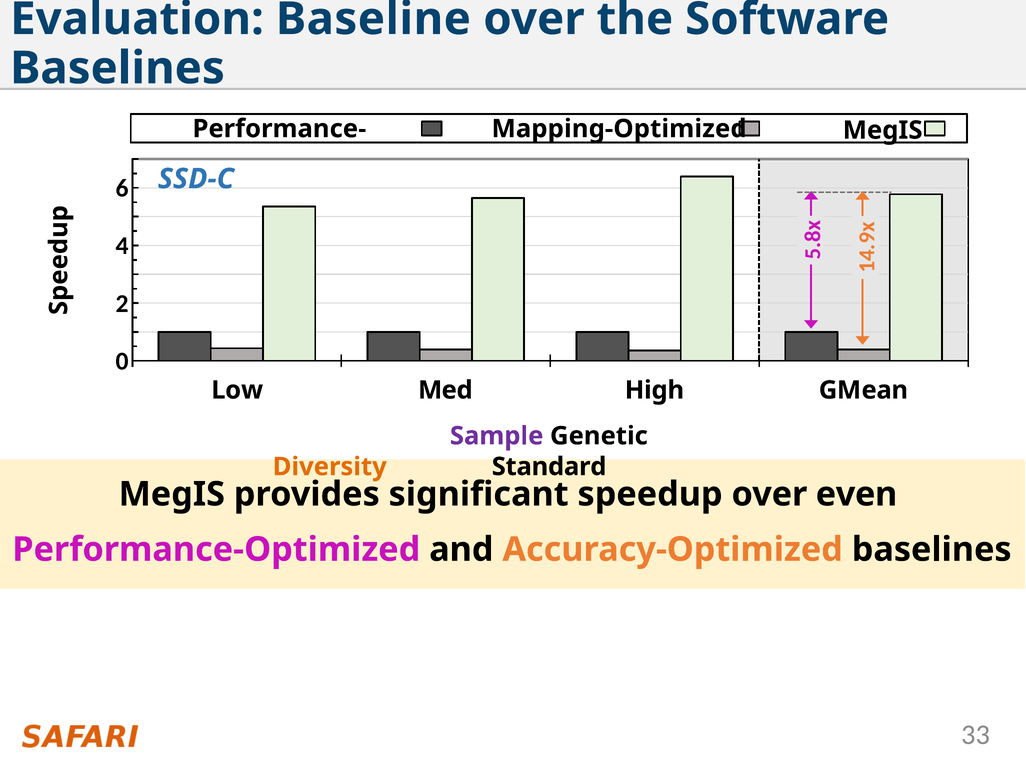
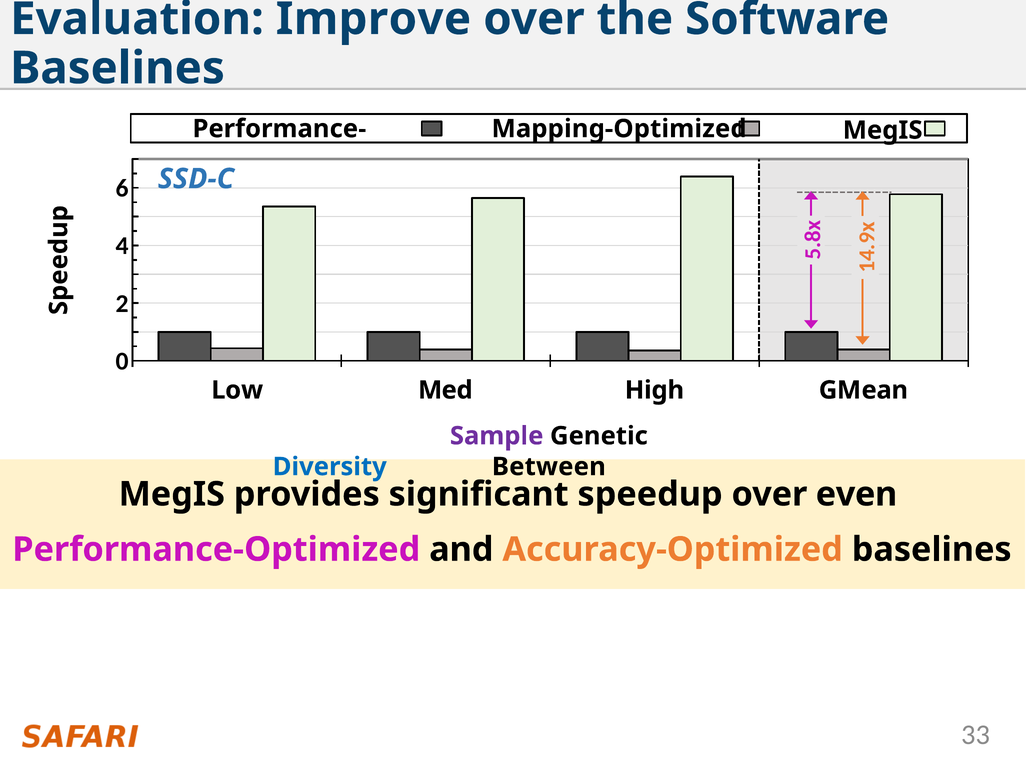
Baseline: Baseline -> Improve (373, 19)
Diversity colour: orange -> blue (330, 467)
Standard: Standard -> Between (549, 467)
